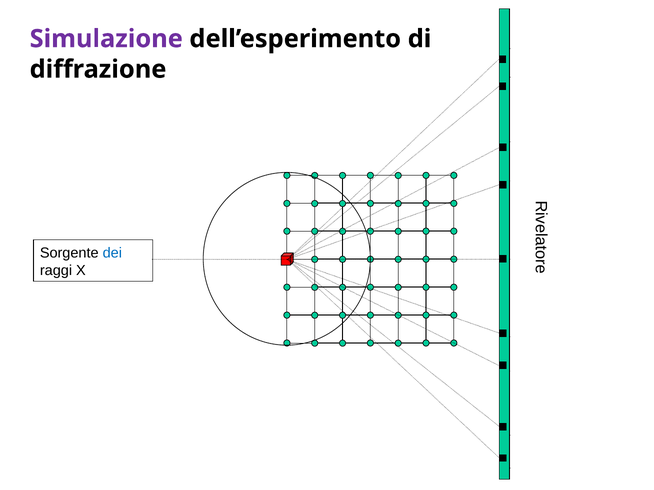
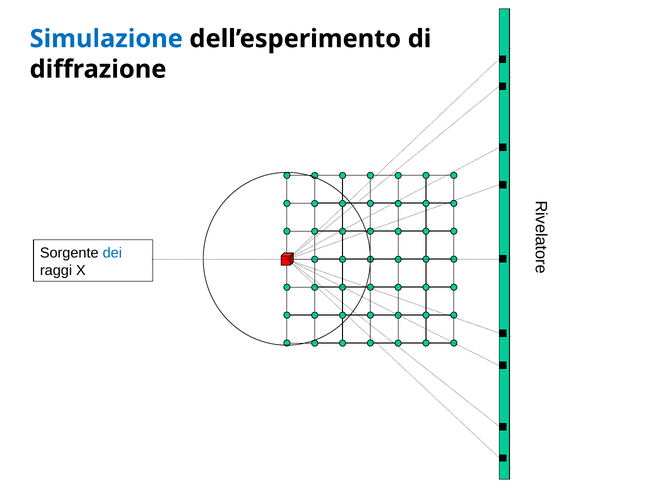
Simulazione colour: purple -> blue (106, 39)
